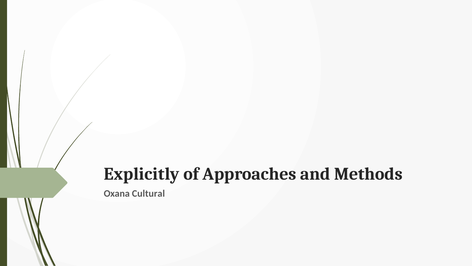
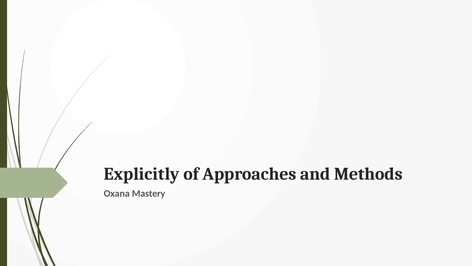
Cultural: Cultural -> Mastery (149, 193)
